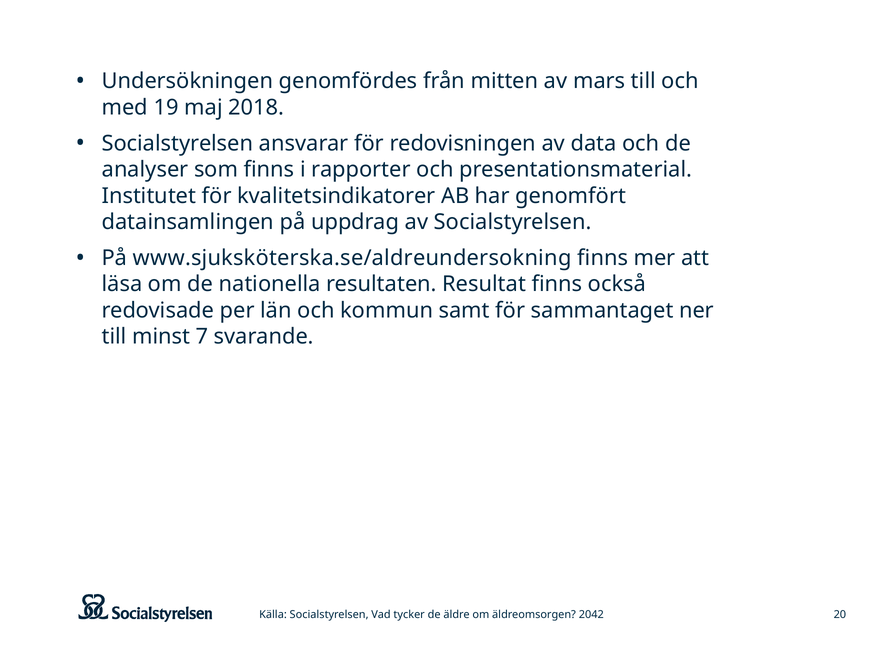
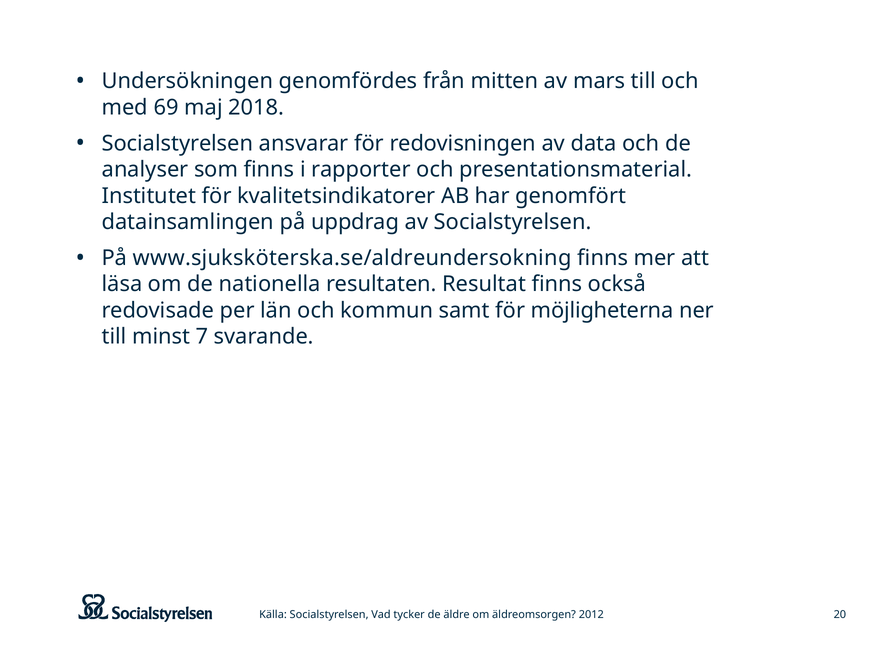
19: 19 -> 69 (166, 107)
sammantaget: sammantaget -> möjligheterna (602, 311)
2042: 2042 -> 2012 (591, 615)
